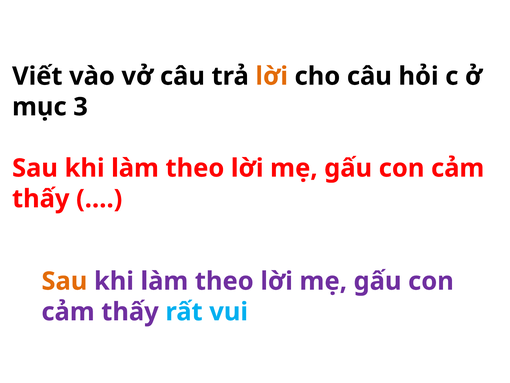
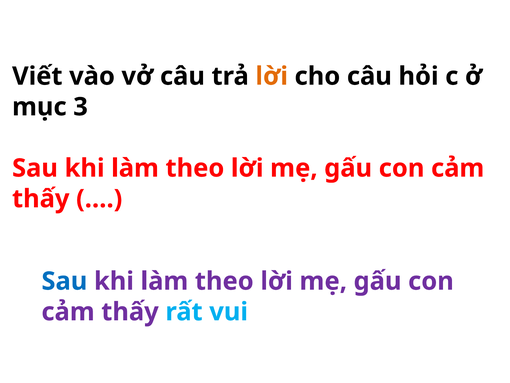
Sau colour: orange -> blue (64, 281)
